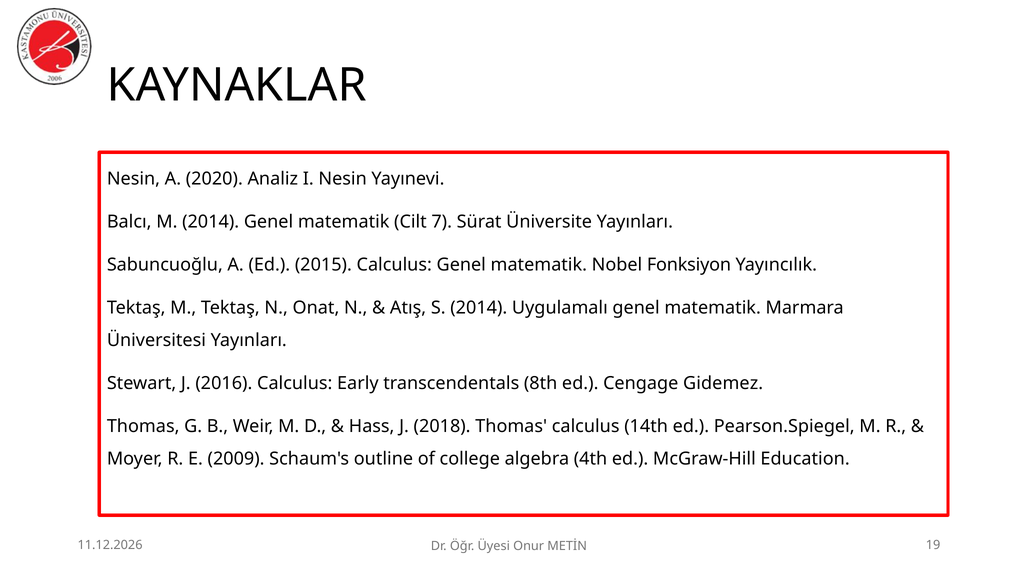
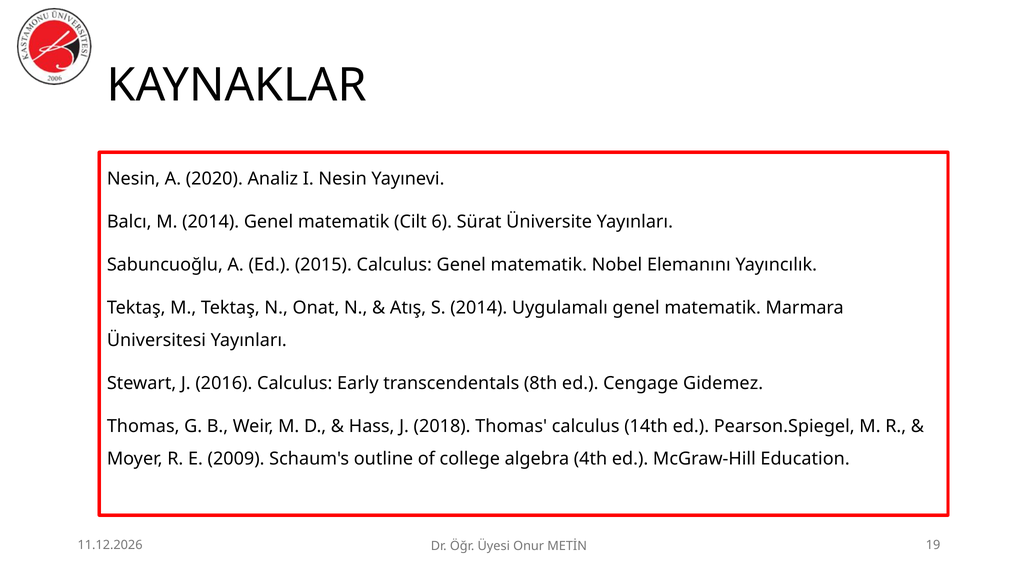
7: 7 -> 6 (442, 222)
Fonksiyon: Fonksiyon -> Elemanını (689, 265)
